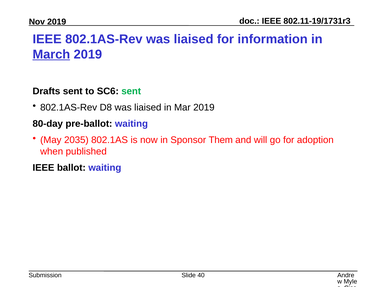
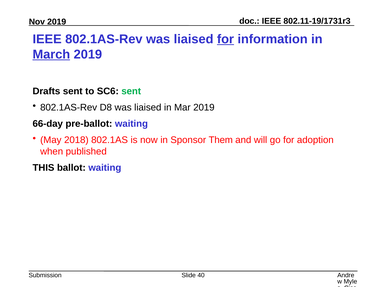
for underline: none -> present (225, 39)
80-day: 80-day -> 66-day (48, 124)
2035: 2035 -> 2018 (76, 140)
IEEE: IEEE -> THIS (43, 168)
